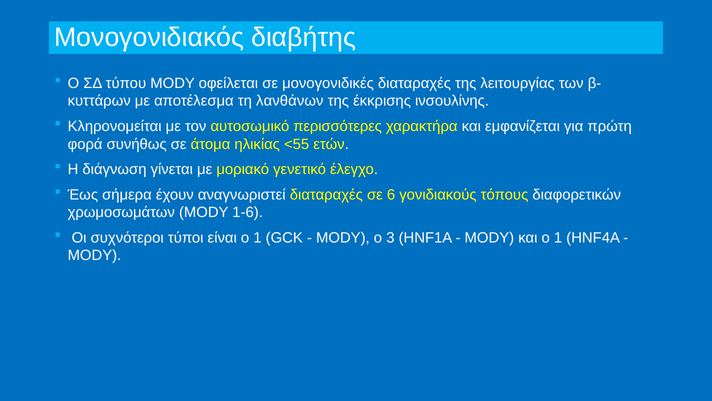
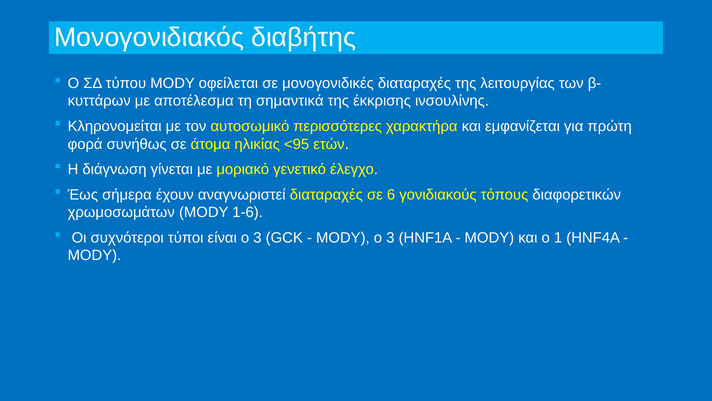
λανθάνων: λανθάνων -> σημαντικά (290, 101)
<55: <55 -> <95 (297, 144)
είναι ο 1: 1 -> 3 (257, 237)
